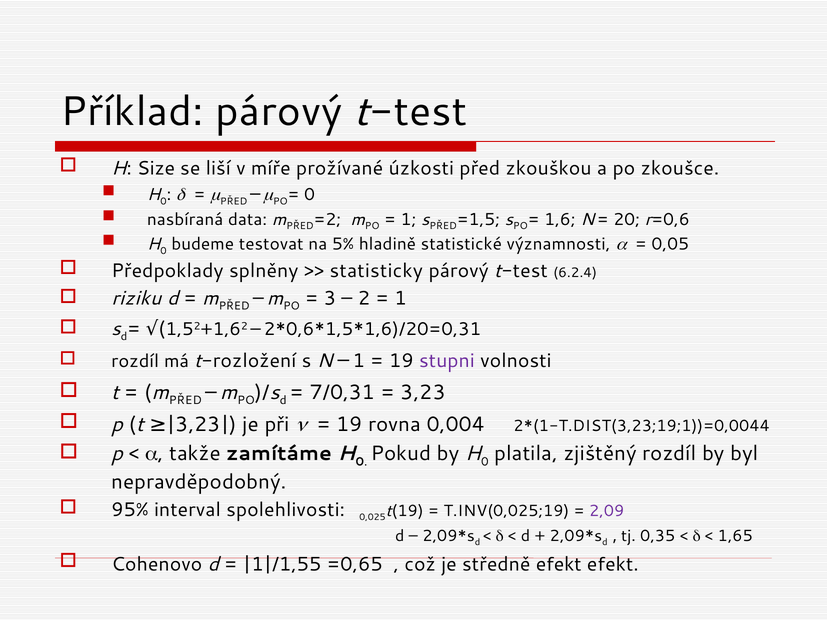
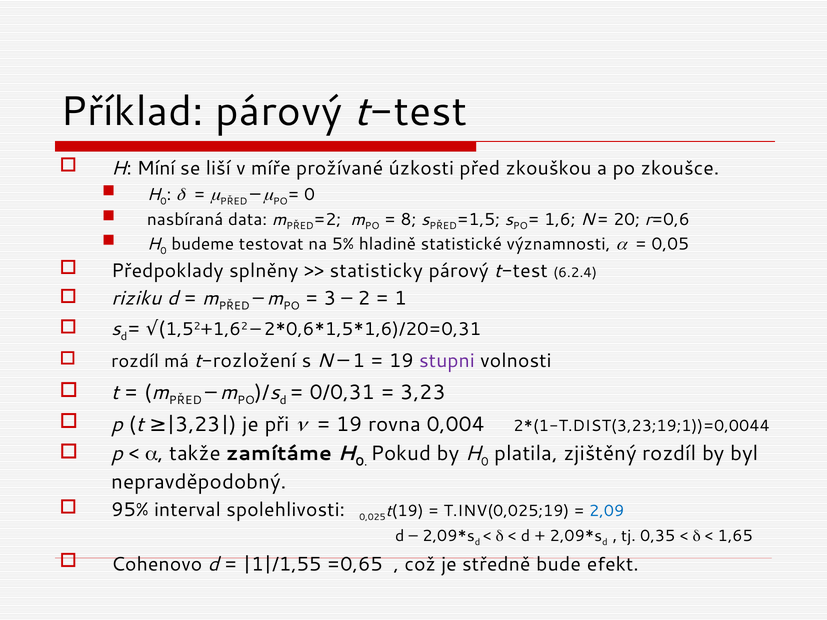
Size: Size -> Míní (156, 168)
1: 1 -> 8 (408, 220)
7/0,31: 7/0,31 -> 0/0,31 (342, 393)
2,09 colour: purple -> blue (607, 511)
středně efekt: efekt -> bude (559, 564)
